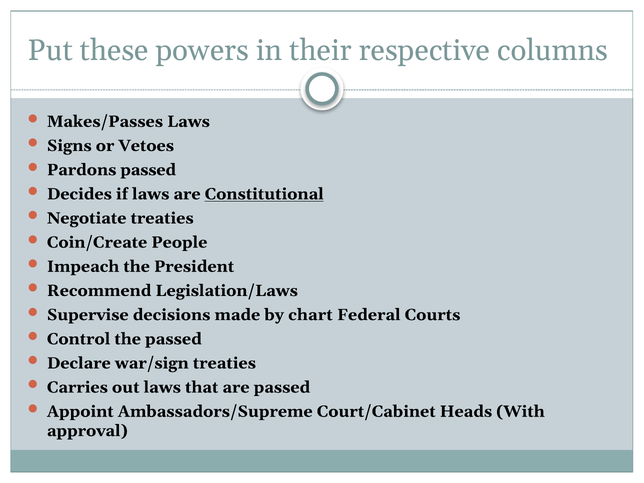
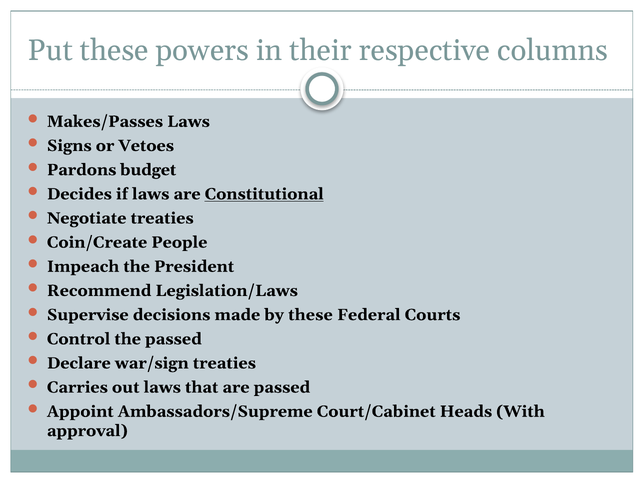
Pardons passed: passed -> budget (148, 170)
by chart: chart -> these (310, 315)
